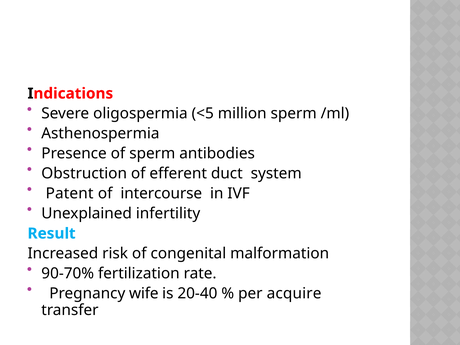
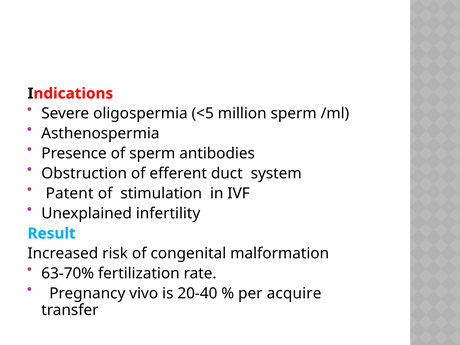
intercourse: intercourse -> stimulation (161, 193)
90-70%: 90-70% -> 63-70% (68, 273)
wife: wife -> vivo (144, 293)
